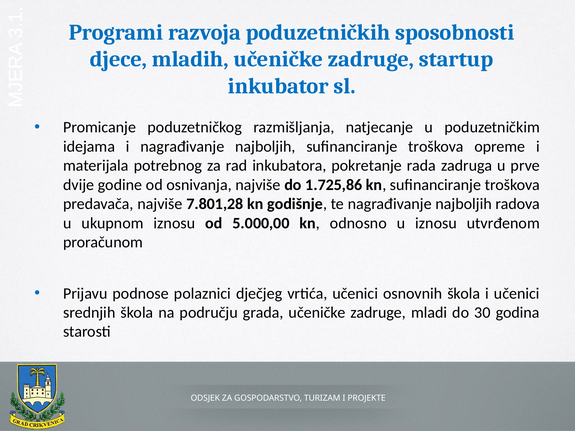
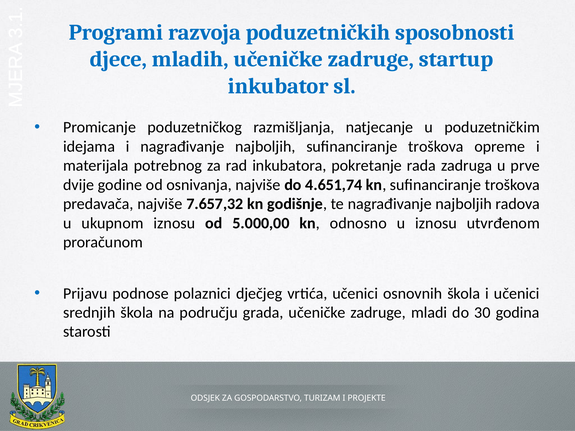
1.725,86: 1.725,86 -> 4.651,74 (334, 185)
7.801,28: 7.801,28 -> 7.657,32 (215, 204)
